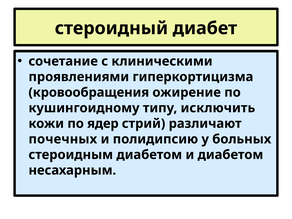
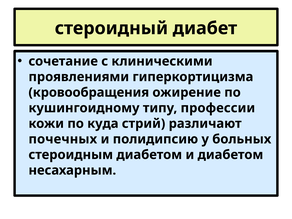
исключить: исключить -> профессии (218, 108)
ядер: ядер -> куда (103, 124)
